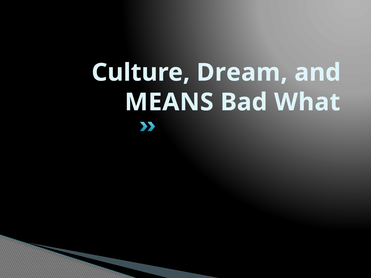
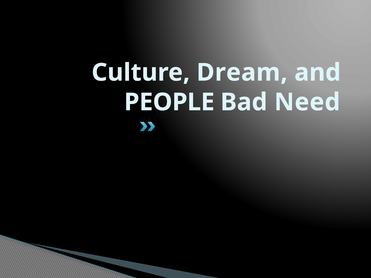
MEANS: MEANS -> PEOPLE (169, 102)
What: What -> Need (307, 102)
